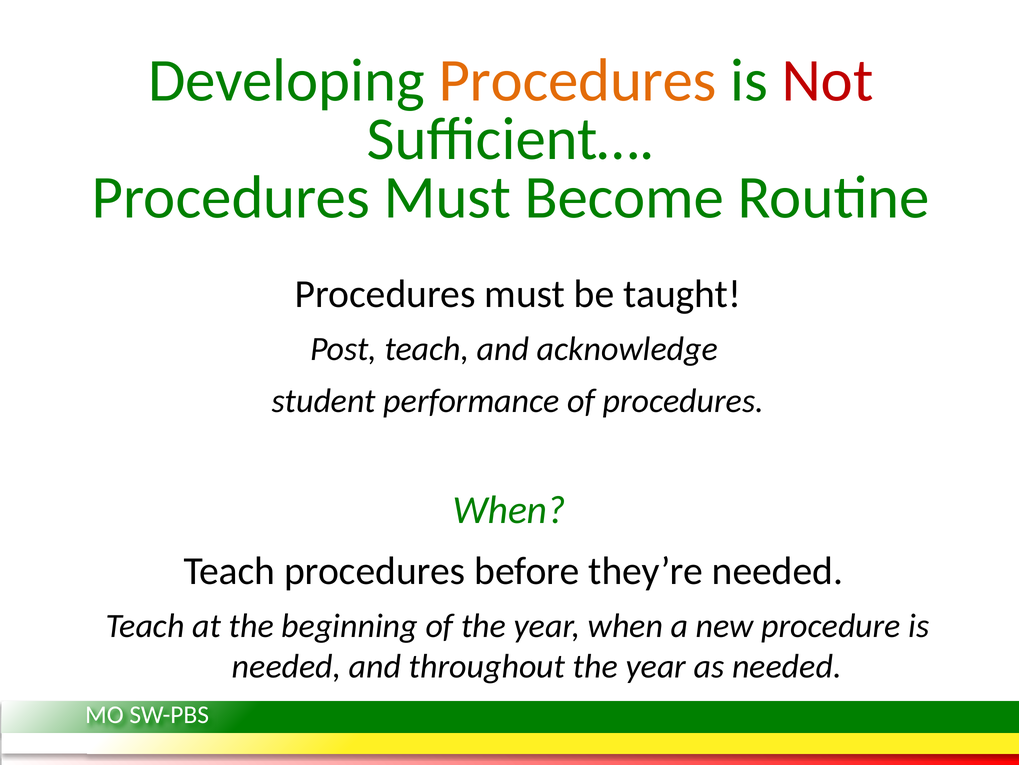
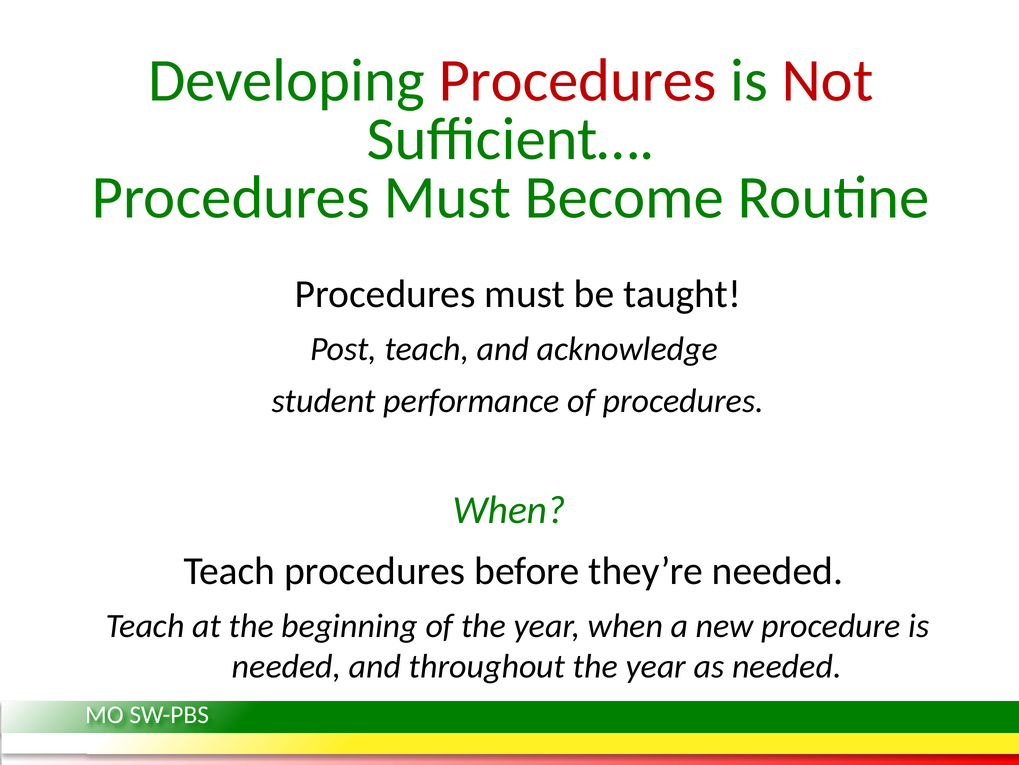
Procedures colour: orange -> red (578, 81)
